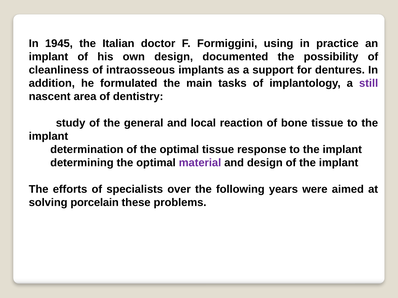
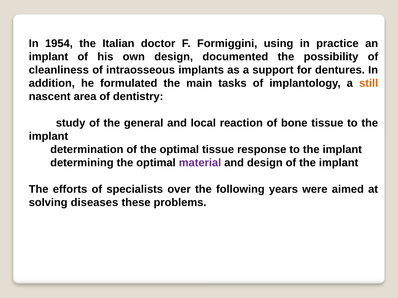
1945: 1945 -> 1954 (59, 44)
still colour: purple -> orange (369, 83)
porcelain: porcelain -> diseases (94, 203)
